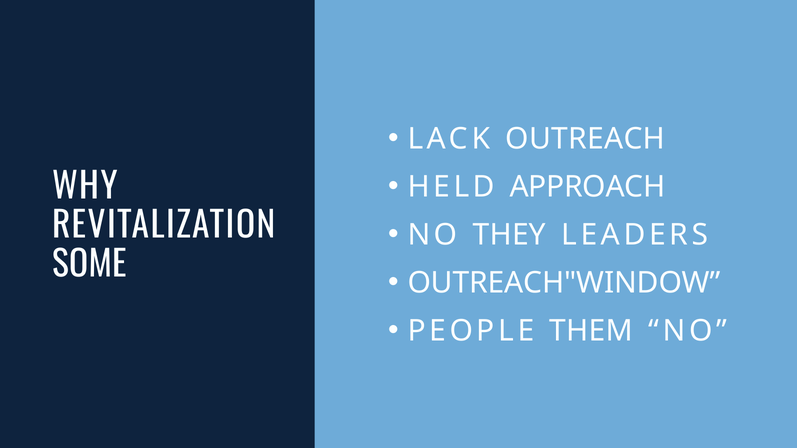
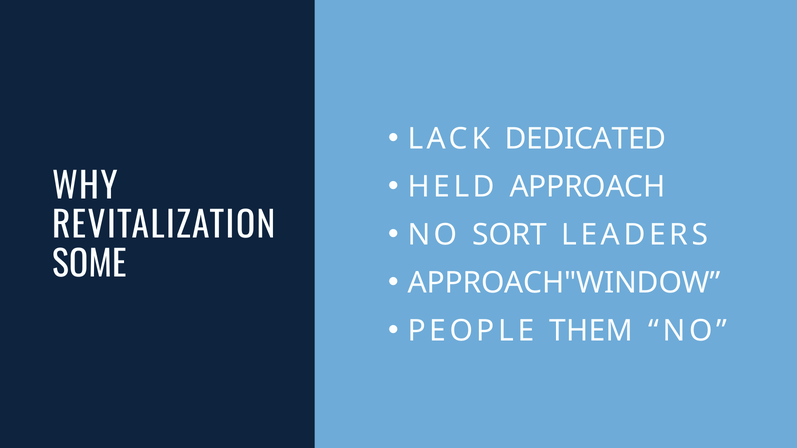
OUTREACH: OUTREACH -> DEDICATED (586, 139)
THEY: THEY -> SORT (510, 235)
OUTREACH"WINDOW: OUTREACH"WINDOW -> APPROACH"WINDOW (564, 283)
